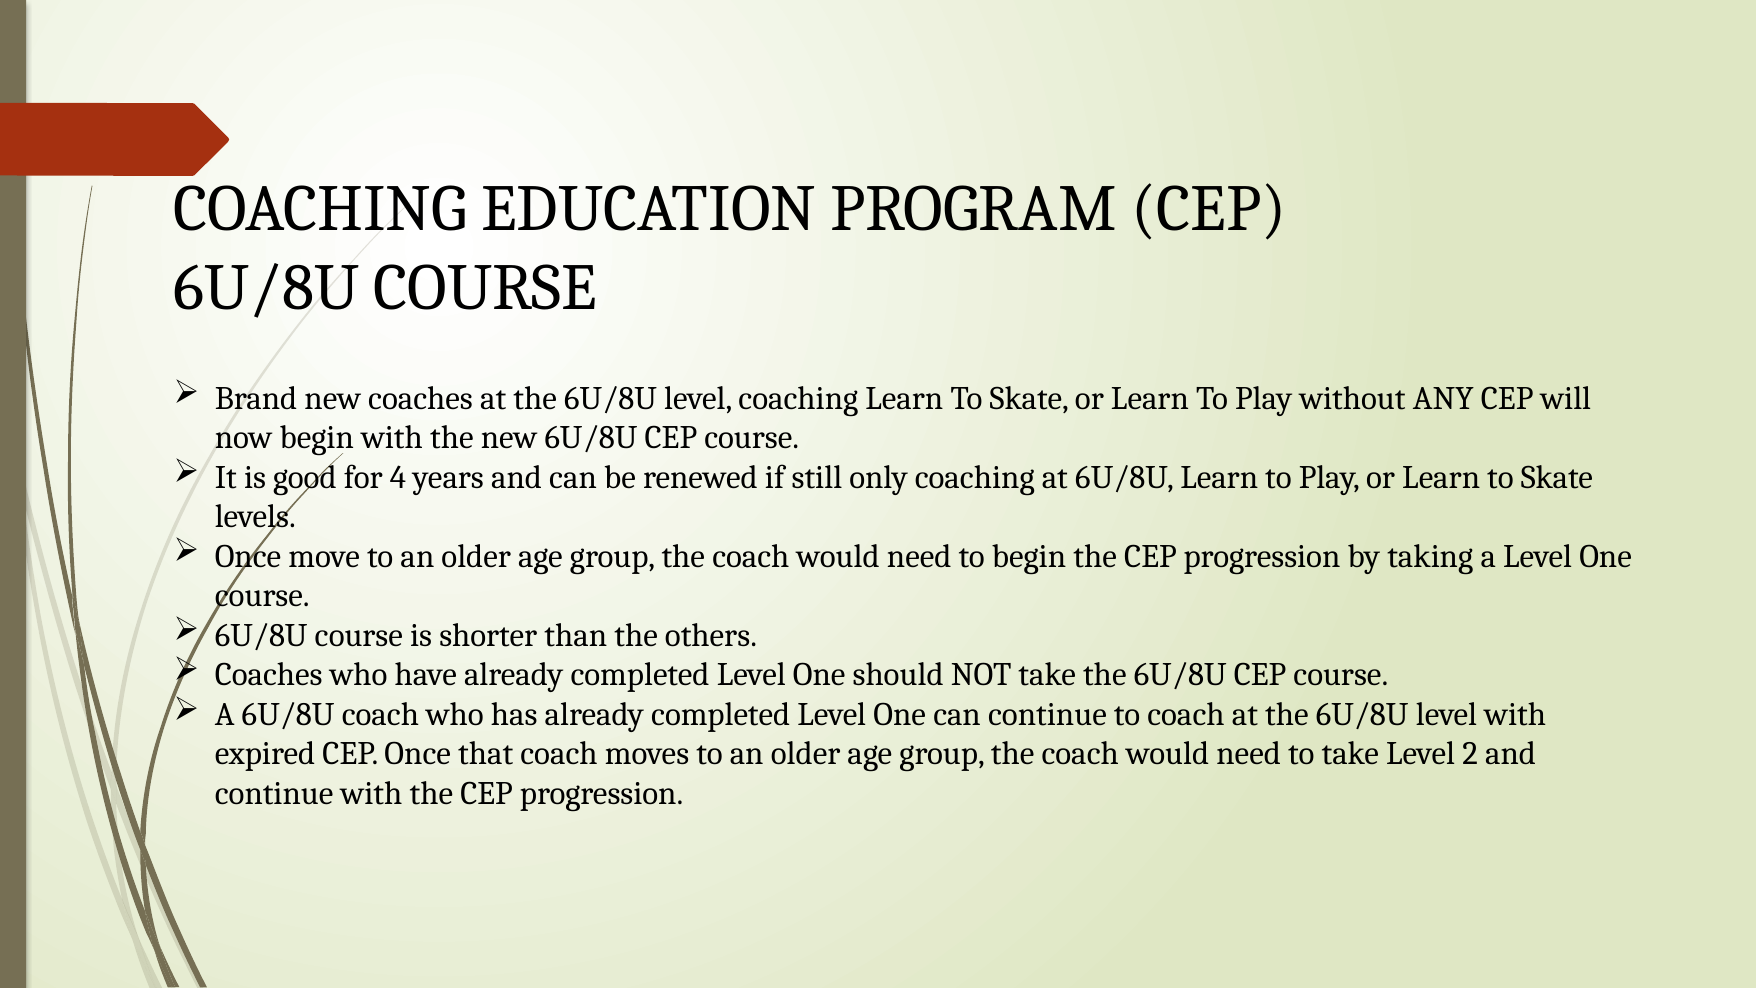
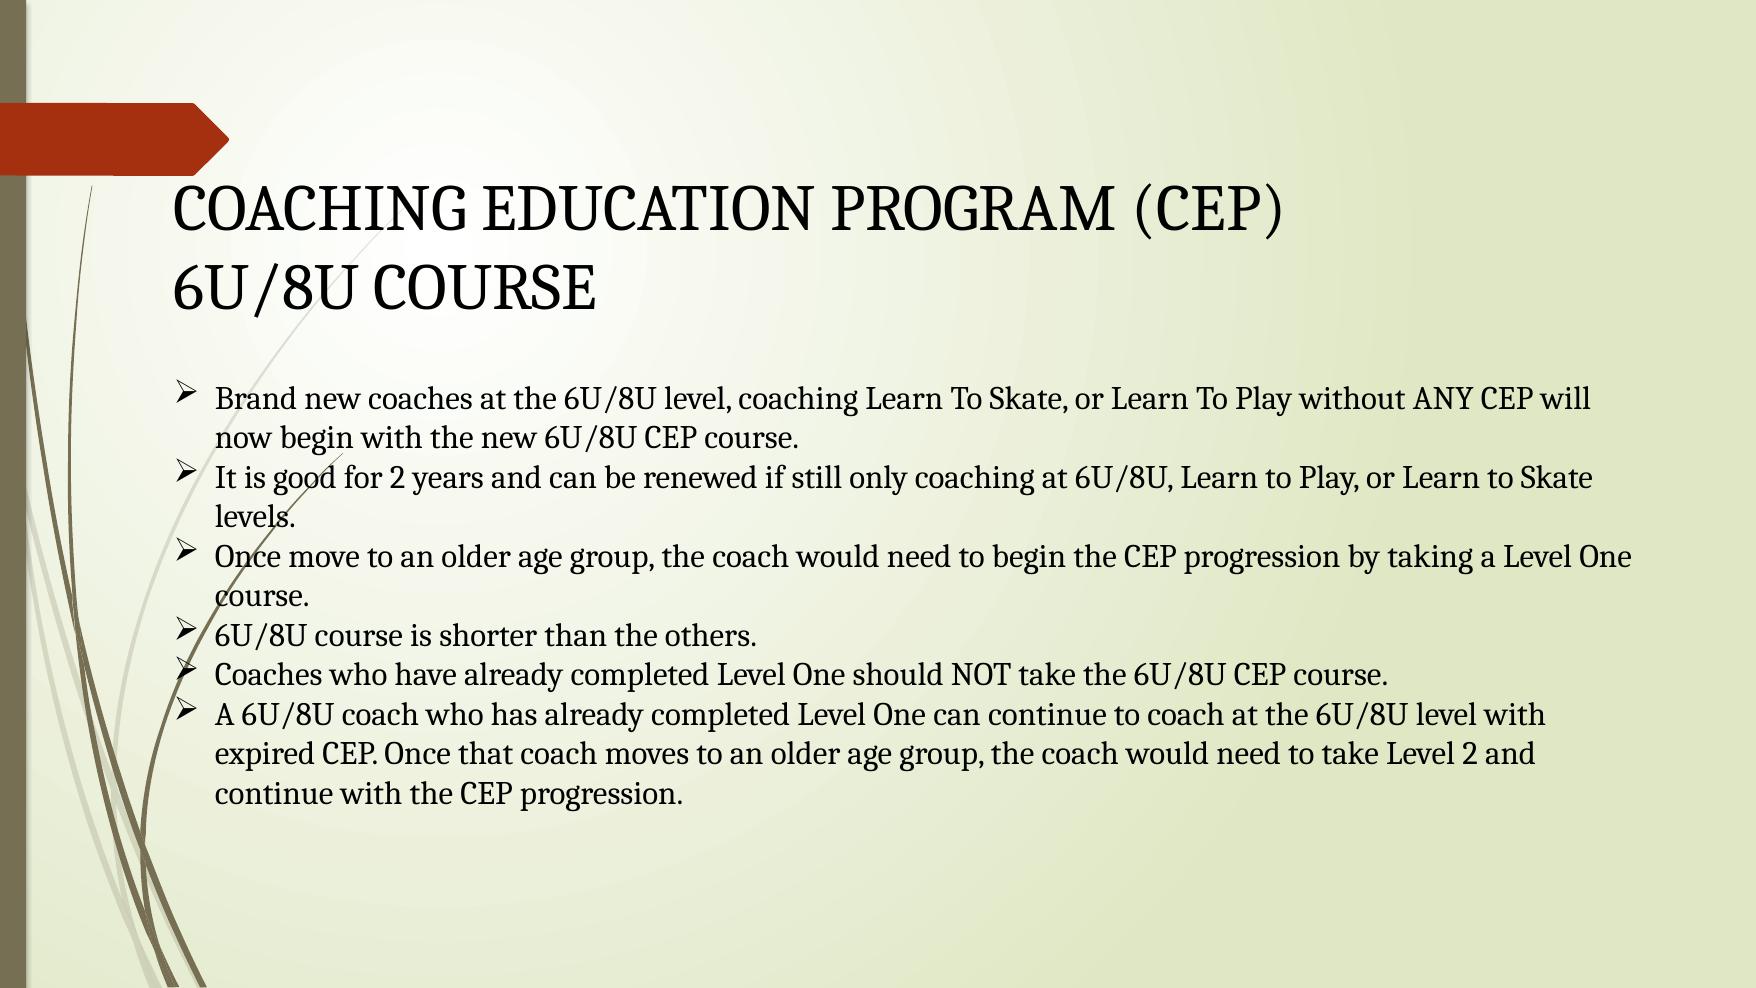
for 4: 4 -> 2 (398, 477)
